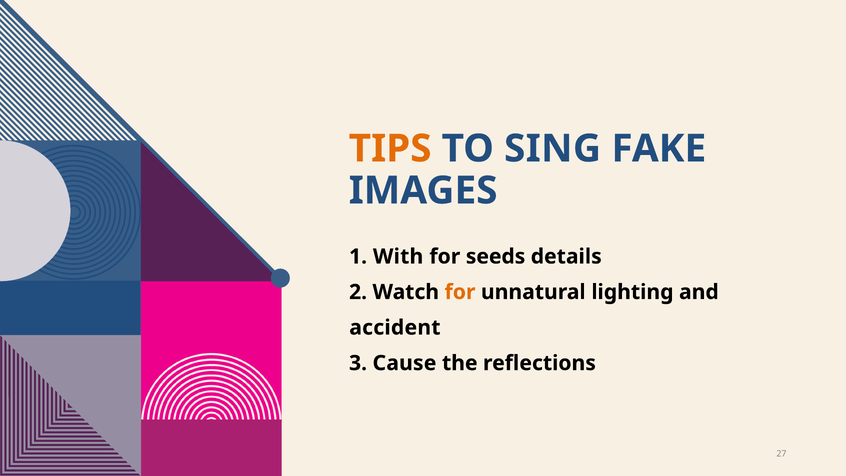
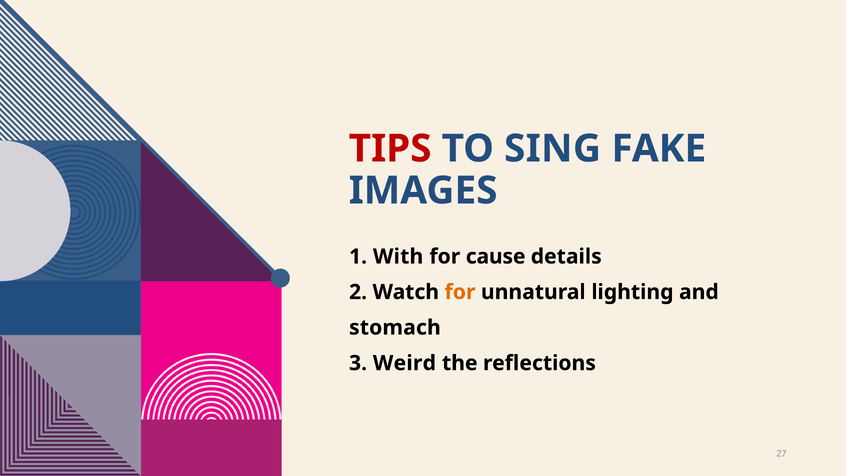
TIPS colour: orange -> red (390, 149)
seeds: seeds -> cause (496, 256)
accident: accident -> stomach (395, 328)
Cause: Cause -> Weird (404, 363)
